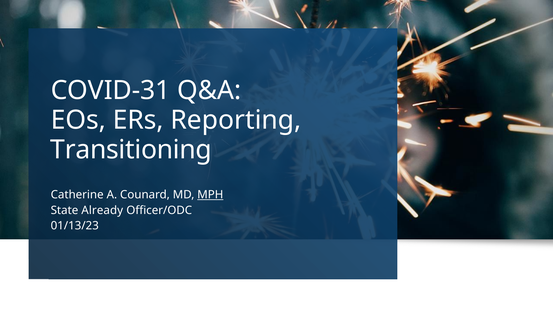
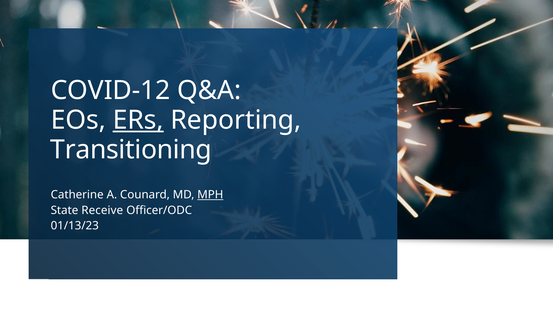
COVID-31: COVID-31 -> COVID-12 (111, 91)
ERs underline: none -> present (138, 120)
Already: Already -> Receive (102, 210)
